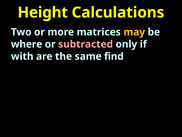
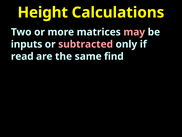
may colour: yellow -> pink (134, 32)
where: where -> inputs (27, 44)
with: with -> read (22, 56)
